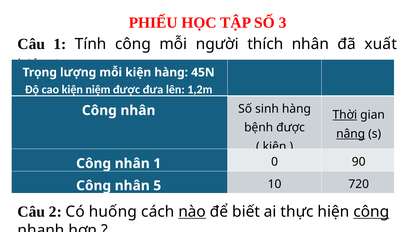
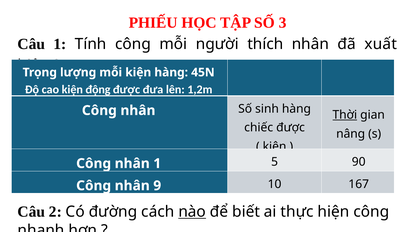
niệm: niệm -> động (98, 89)
bệnh: bệnh -> chiếc (259, 127)
nâng underline: present -> none (351, 134)
0: 0 -> 5 (275, 162)
5: 5 -> 9 (157, 185)
720: 720 -> 167 (359, 184)
huống: huống -> đường (113, 211)
công underline: present -> none (371, 211)
